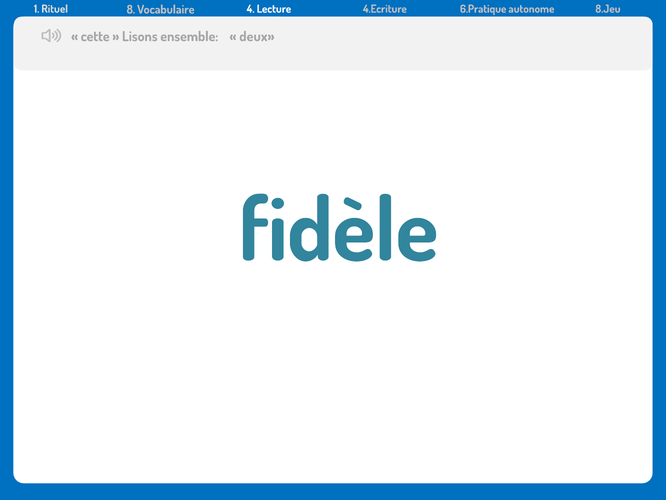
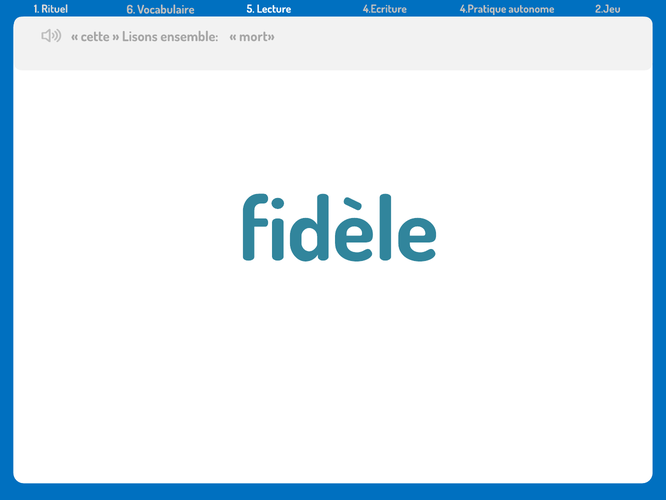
8: 8 -> 6 (131, 10)
4: 4 -> 5 (251, 9)
6.Pratique: 6.Pratique -> 4.Pratique (483, 9)
8.Jeu: 8.Jeu -> 2.Jeu (608, 9)
deux: deux -> mort (257, 37)
